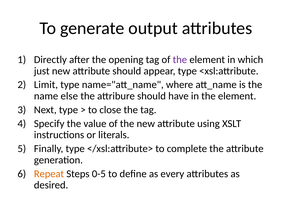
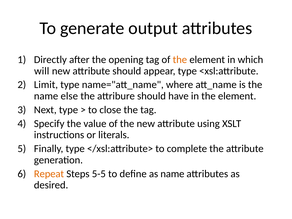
the colour: purple -> orange (180, 60)
just: just -> will (42, 71)
0-5: 0-5 -> 5-5 (99, 174)
as every: every -> name (172, 174)
